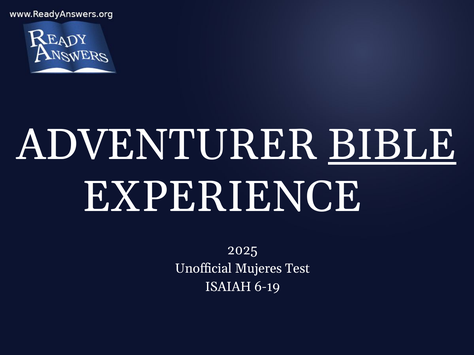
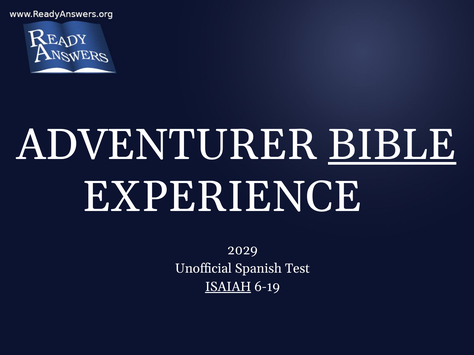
2025: 2025 -> 2029 (243, 250)
Mujeres: Mujeres -> Spanish (258, 269)
ISAIAH underline: none -> present (228, 287)
